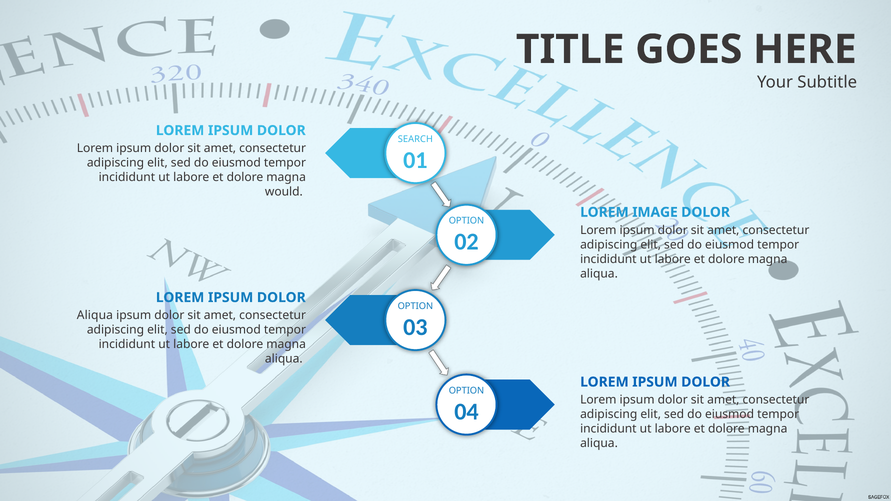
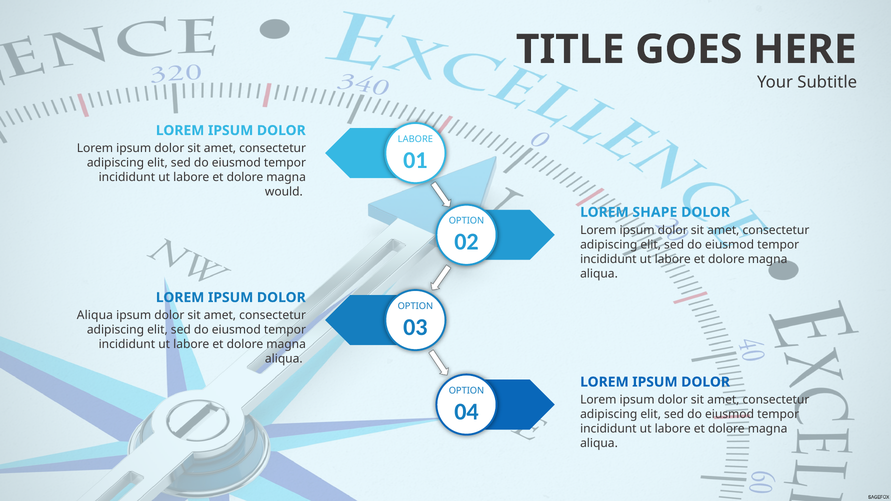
SEARCH: SEARCH -> LABORE (415, 139)
IMAGE: IMAGE -> SHAPE (655, 212)
